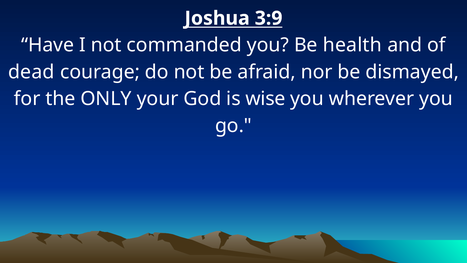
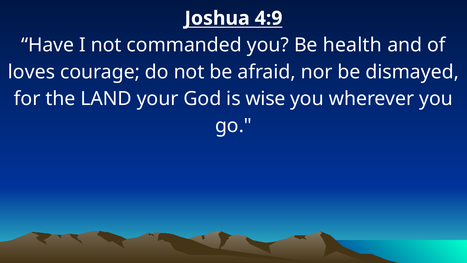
3:9: 3:9 -> 4:9 (269, 18)
dead: dead -> loves (31, 72)
ONLY: ONLY -> LAND (106, 99)
